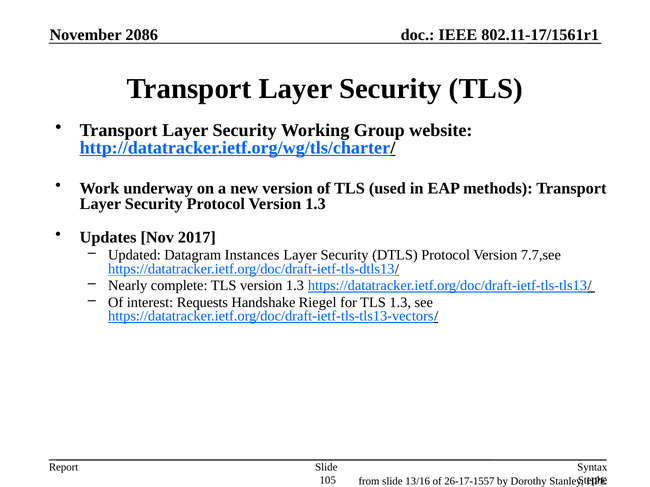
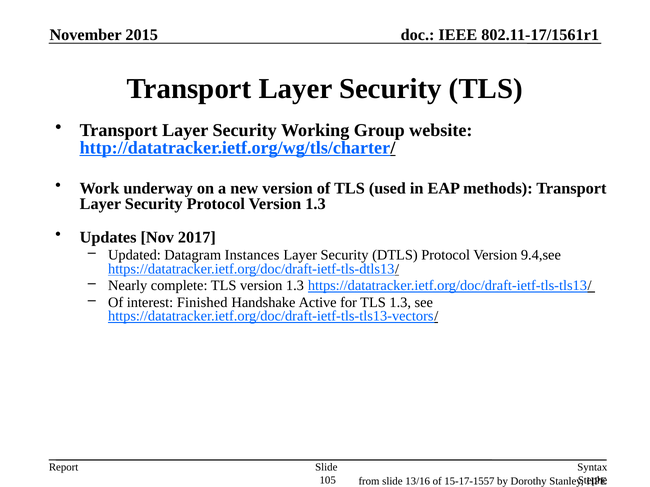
2086: 2086 -> 2015 (142, 35)
7.7,see: 7.7,see -> 9.4,see (541, 255)
Requests: Requests -> Finished (202, 303)
Riegel: Riegel -> Active (318, 303)
26-17-1557: 26-17-1557 -> 15-17-1557 (469, 482)
